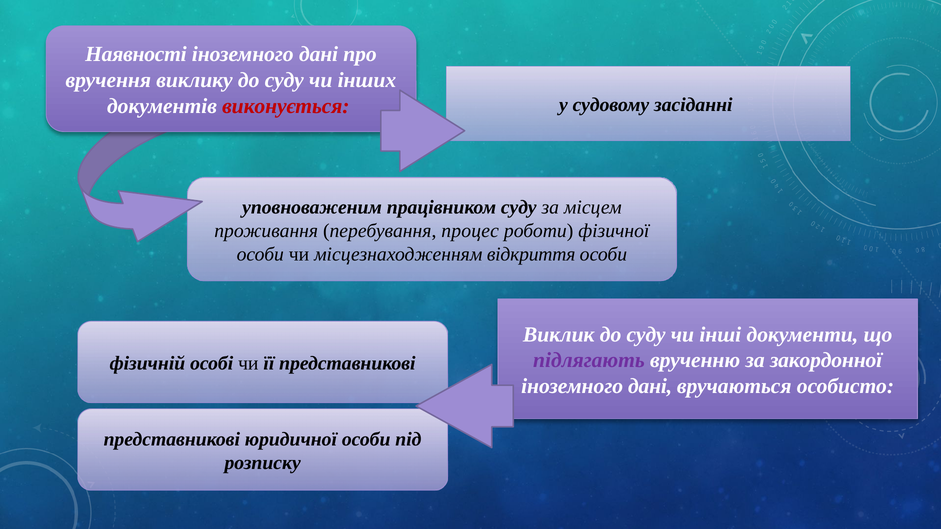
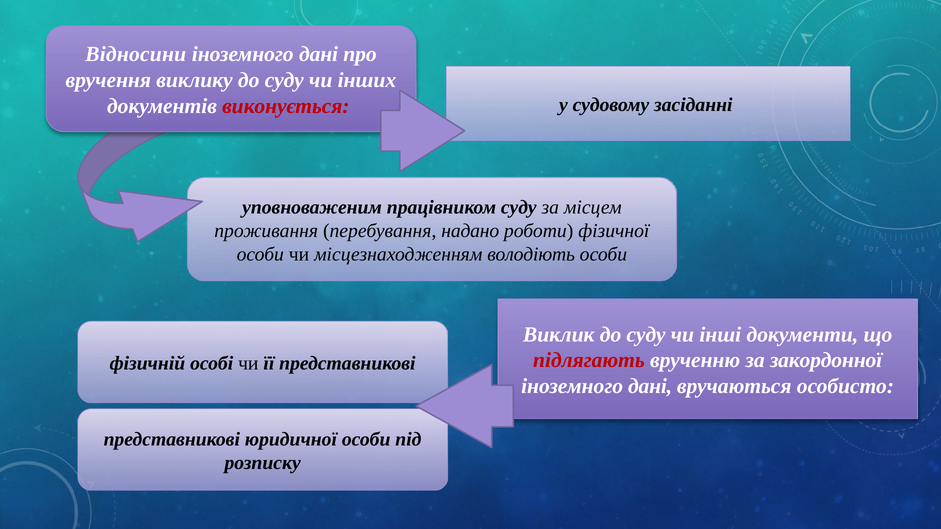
Наявності: Наявності -> Відносини (136, 54)
процес: процес -> надано (470, 231)
відкриття: відкриття -> володіють (531, 254)
підлягають colour: purple -> red (589, 361)
